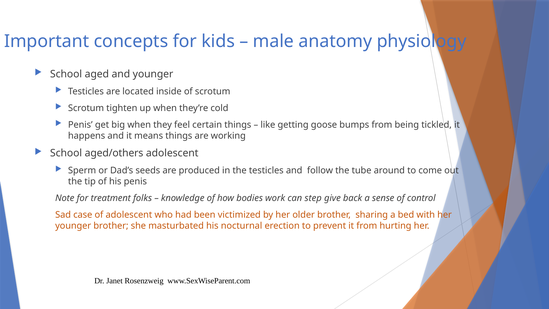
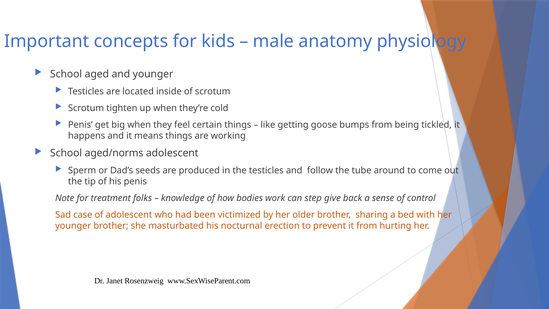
aged/others: aged/others -> aged/norms (114, 153)
